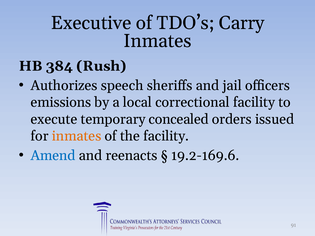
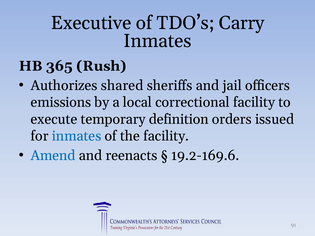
384: 384 -> 365 (59, 66)
speech: speech -> shared (122, 86)
concealed: concealed -> definition (179, 119)
inmates colour: orange -> blue (77, 136)
